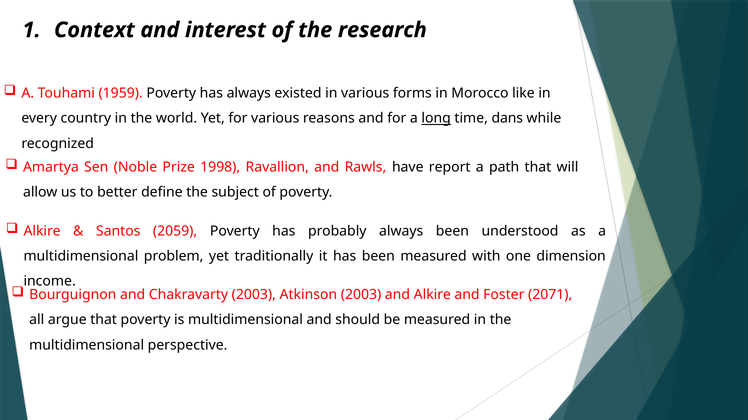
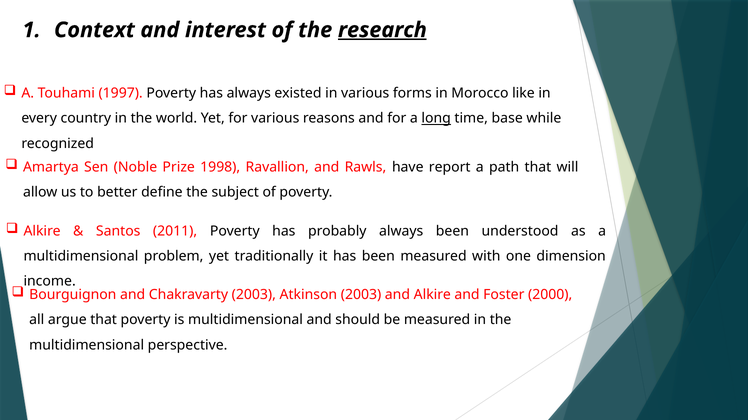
research underline: none -> present (382, 30)
1959: 1959 -> 1997 (121, 93)
dans: dans -> base (507, 119)
2059: 2059 -> 2011 (175, 231)
2071: 2071 -> 2000 (550, 295)
